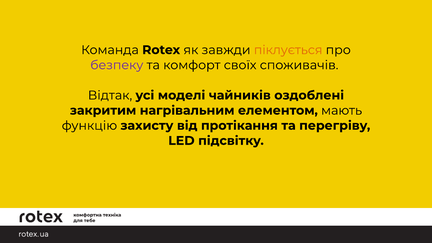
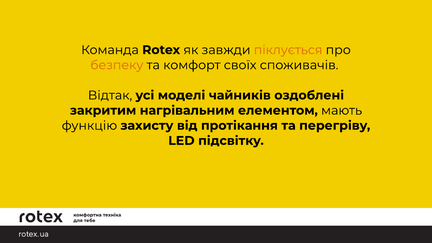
безпеку colour: purple -> orange (117, 65)
